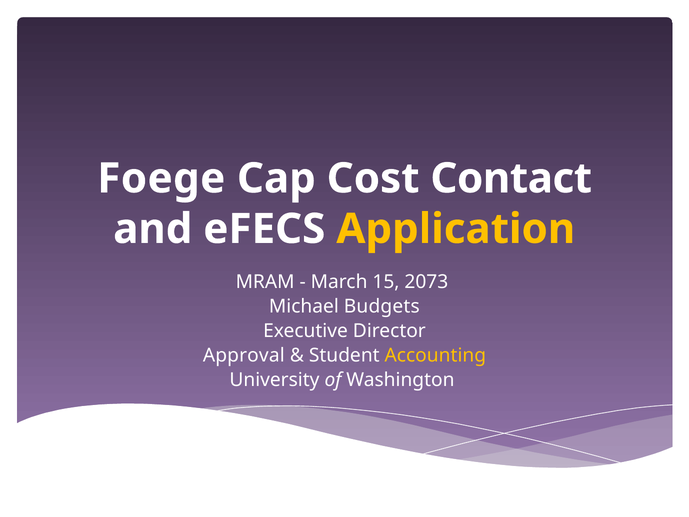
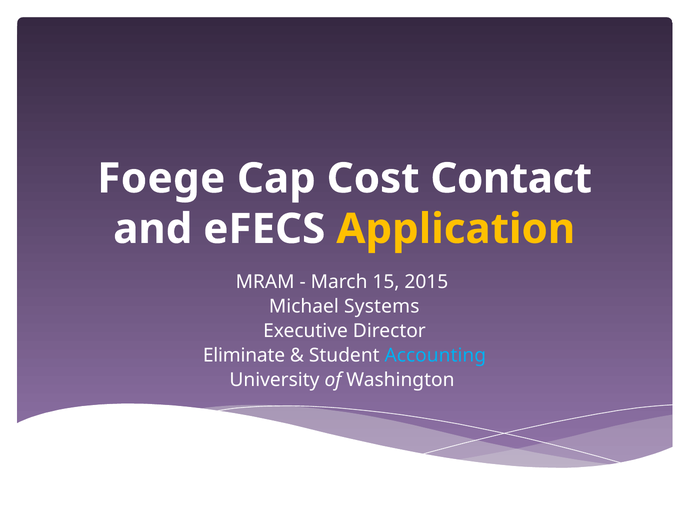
2073: 2073 -> 2015 (426, 282)
Budgets: Budgets -> Systems (382, 306)
Approval: Approval -> Eliminate (244, 355)
Accounting colour: yellow -> light blue (435, 355)
